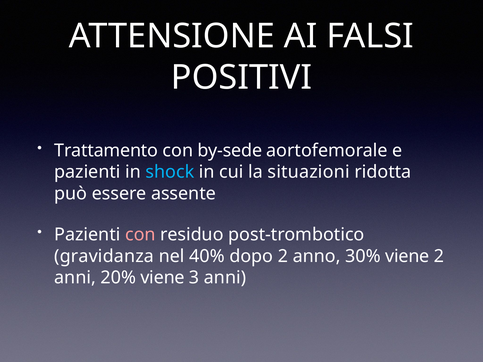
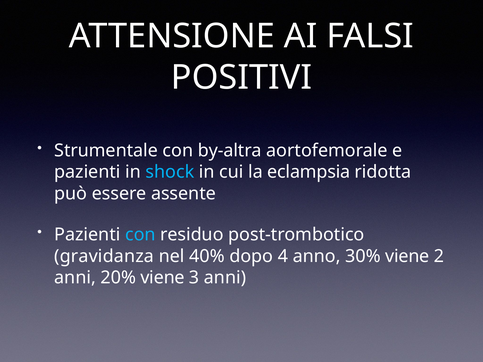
Trattamento: Trattamento -> Strumentale (106, 151)
by-sede: by-sede -> by-altra (230, 151)
situazioni: situazioni -> eclampsia (309, 172)
con colour: pink -> light blue (140, 235)
dopo 2: 2 -> 4 (283, 256)
